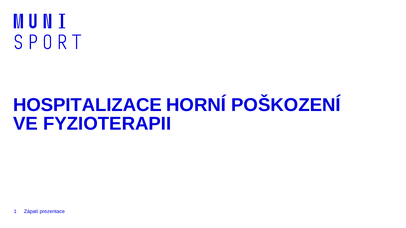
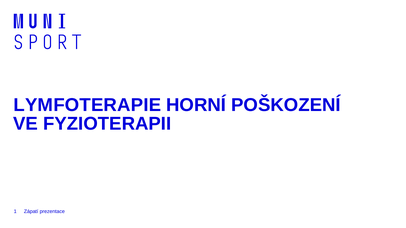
HOSPITALIZACE: HOSPITALIZACE -> LYMFOTERAPIE (87, 105)
